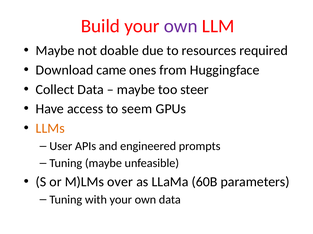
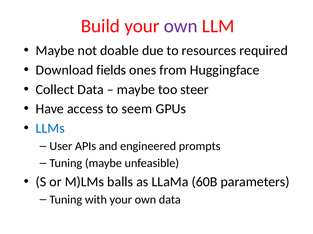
came: came -> fields (111, 70)
LLMs colour: orange -> blue (50, 129)
over: over -> balls (120, 182)
